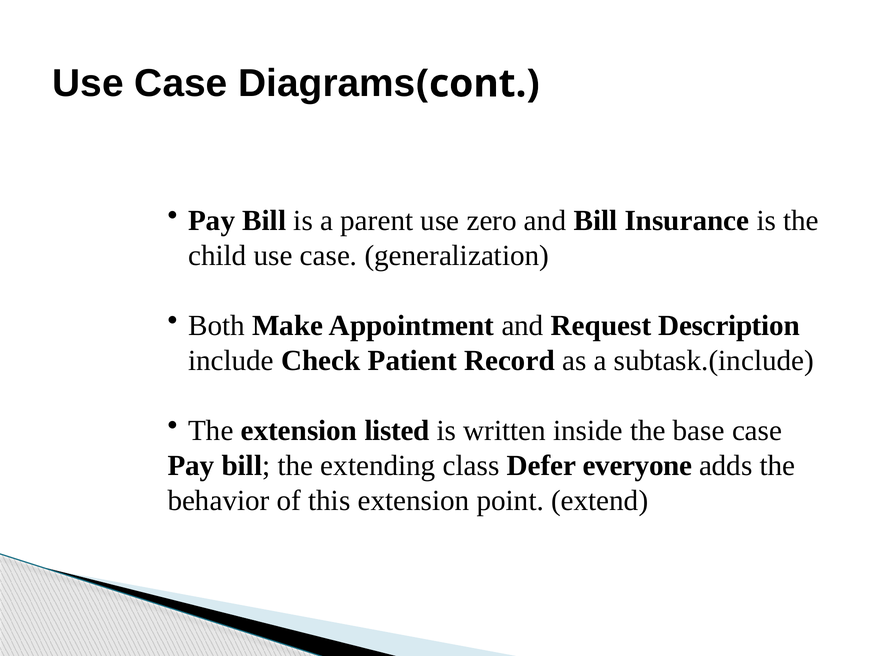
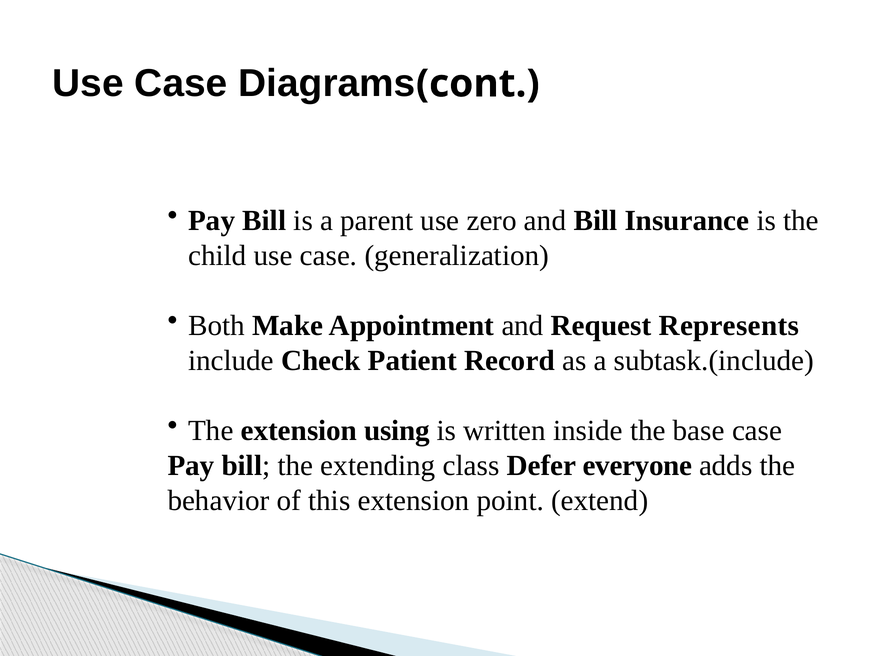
Description: Description -> Represents (729, 326)
listed: listed -> using (397, 431)
